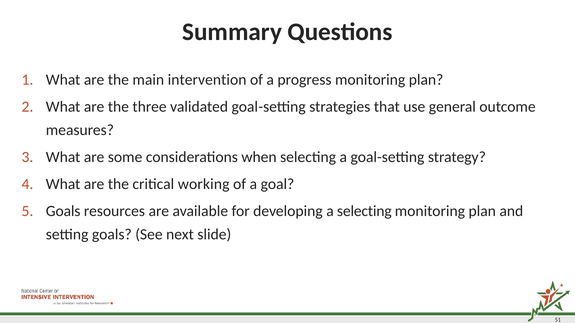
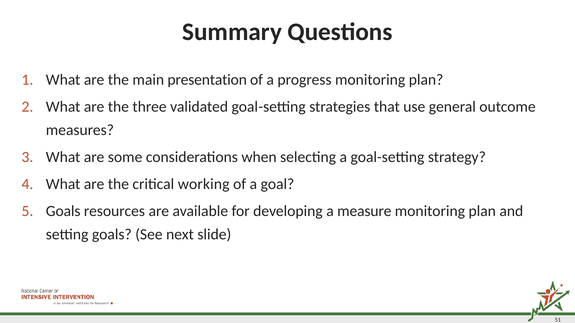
intervention: intervention -> presentation (207, 80)
a selecting: selecting -> measure (364, 211)
